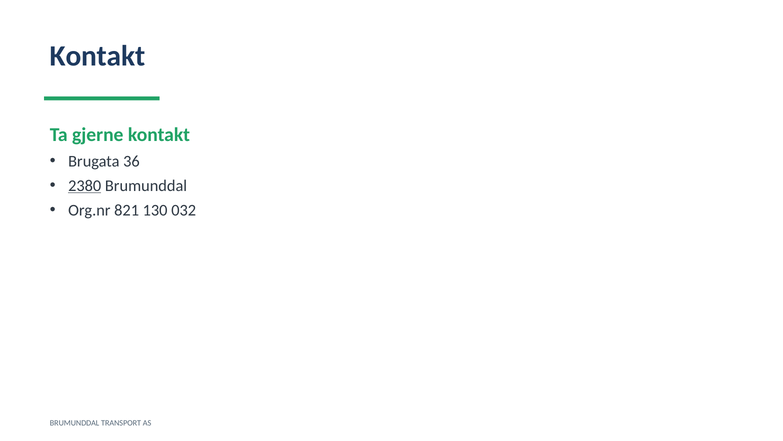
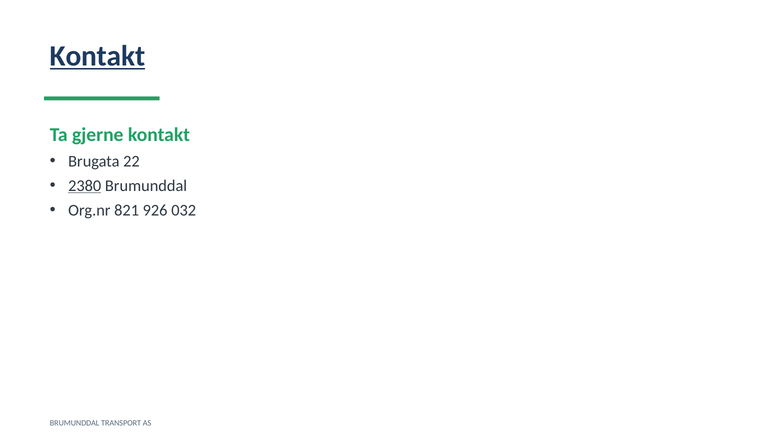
Kontakt underline: none -> present (98, 56)
36: 36 -> 22 (131, 161)
130: 130 -> 926 (155, 210)
